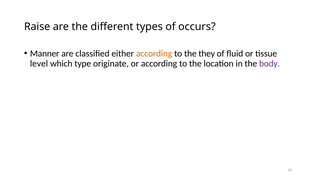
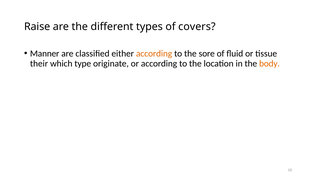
occurs: occurs -> covers (197, 27)
they: they -> sore (207, 53)
level: level -> their (39, 63)
body colour: purple -> orange (269, 63)
